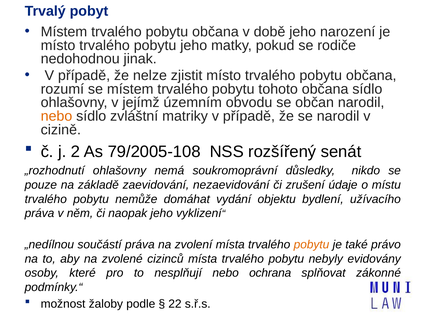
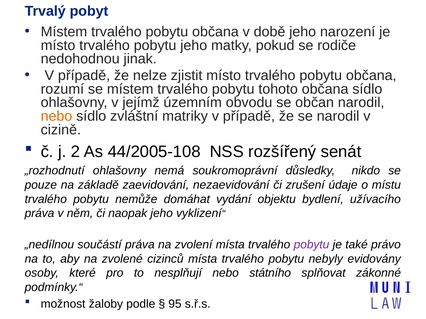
79/2005-108: 79/2005-108 -> 44/2005-108 (154, 152)
pobytu colour: orange -> purple (311, 245)
ochrana: ochrana -> státního (270, 274)
22: 22 -> 95 (175, 304)
